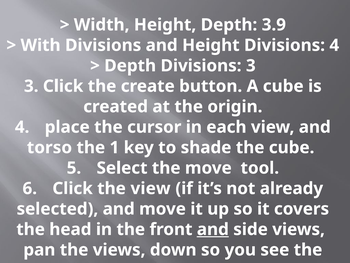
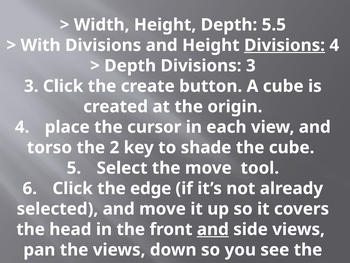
3.9: 3.9 -> 5.5 (274, 25)
Divisions underline: none -> present (285, 45)
1: 1 -> 2 (114, 147)
the view: view -> edge (151, 188)
